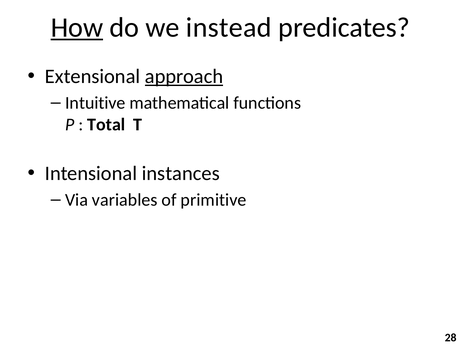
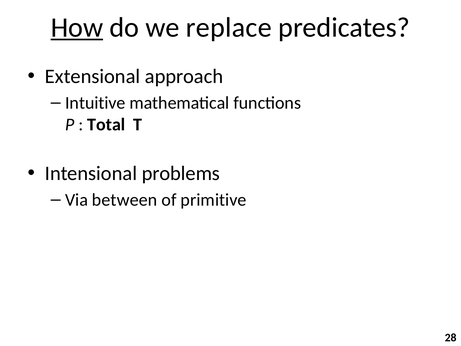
instead: instead -> replace (229, 27)
approach underline: present -> none (184, 76)
instances: instances -> problems (181, 173)
variables: variables -> between (125, 200)
